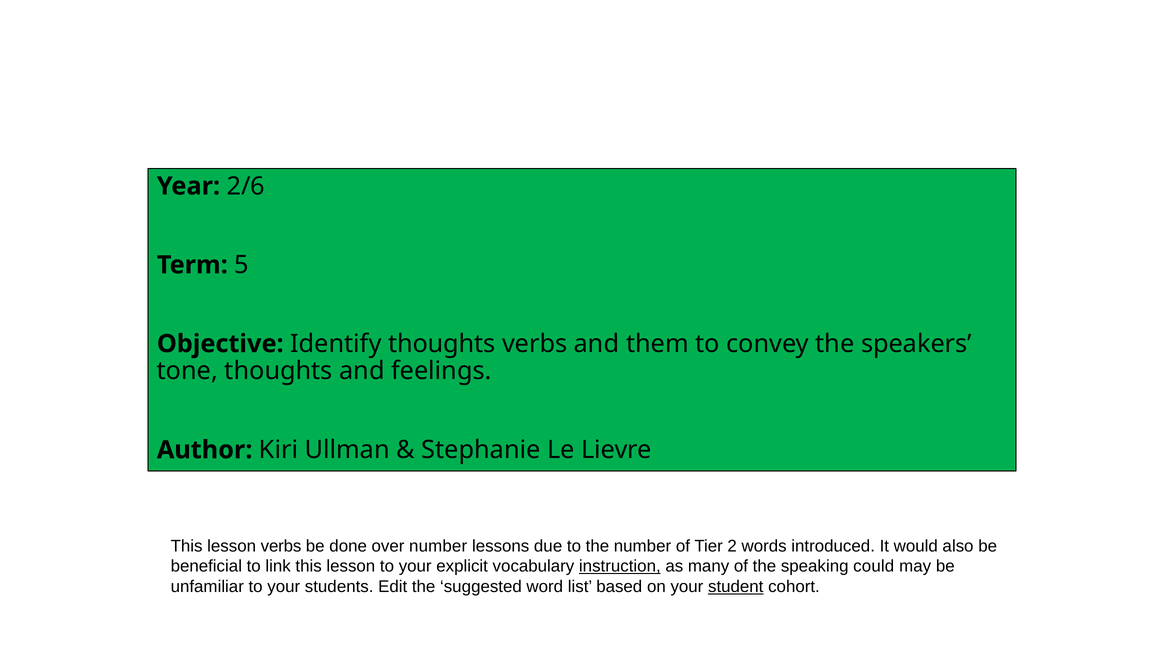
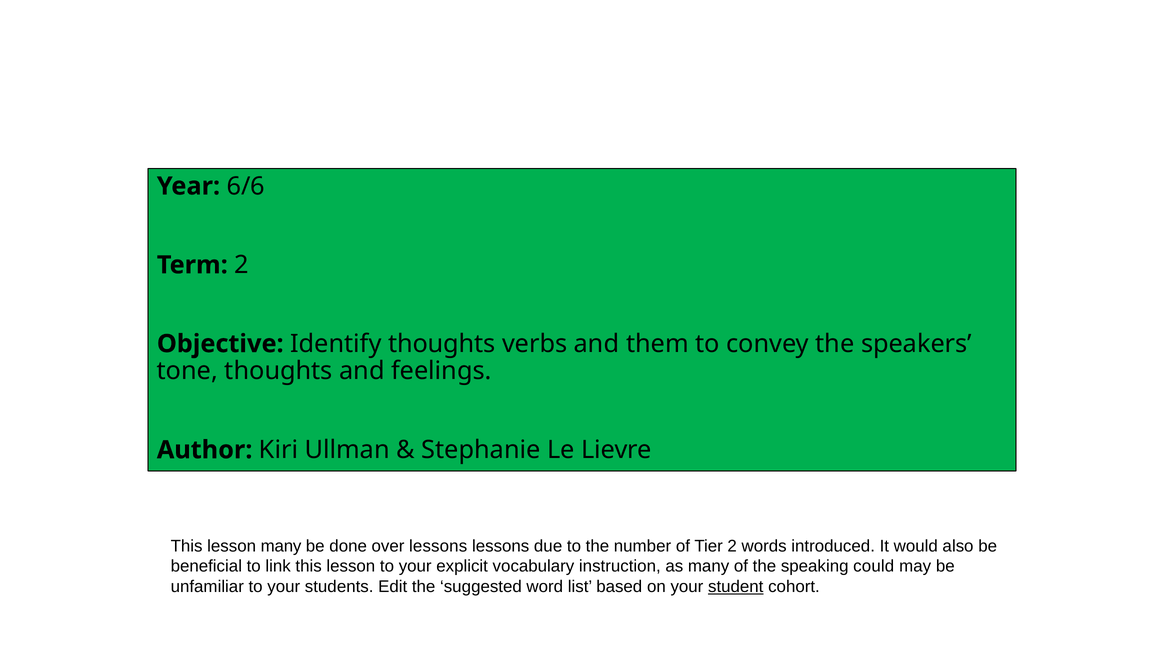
2/6: 2/6 -> 6/6 (246, 186)
Term 5: 5 -> 2 (242, 265)
lesson verbs: verbs -> many (281, 546)
over number: number -> lessons (438, 546)
instruction underline: present -> none (620, 566)
